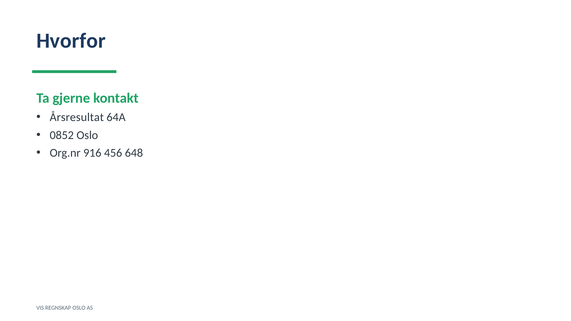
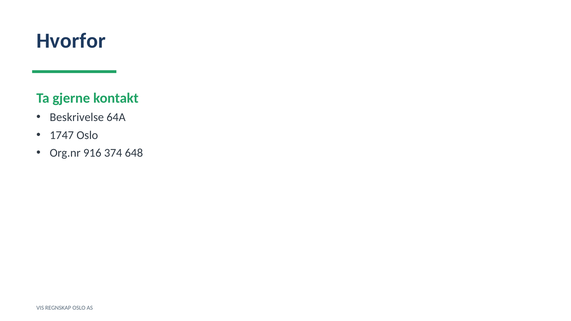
Årsresultat: Årsresultat -> Beskrivelse (77, 117)
0852: 0852 -> 1747 (62, 135)
456: 456 -> 374 (113, 153)
